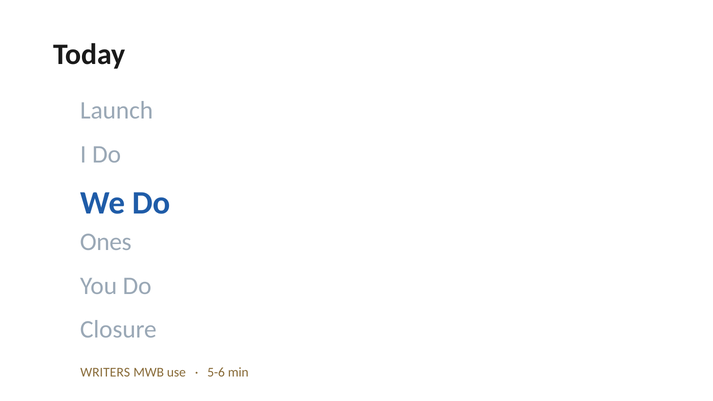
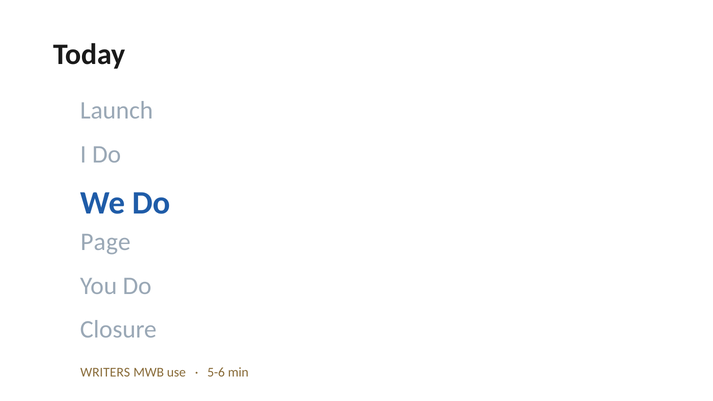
Ones: Ones -> Page (106, 242)
